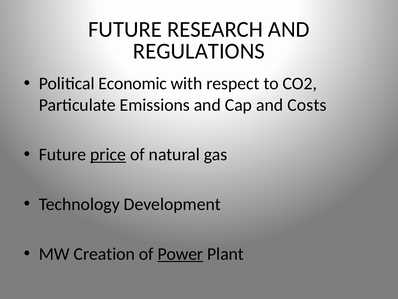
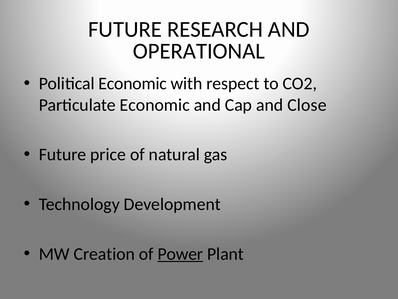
REGULATIONS: REGULATIONS -> OPERATIONAL (199, 51)
Particulate Emissions: Emissions -> Economic (155, 105)
Costs: Costs -> Close (307, 105)
price underline: present -> none (108, 154)
